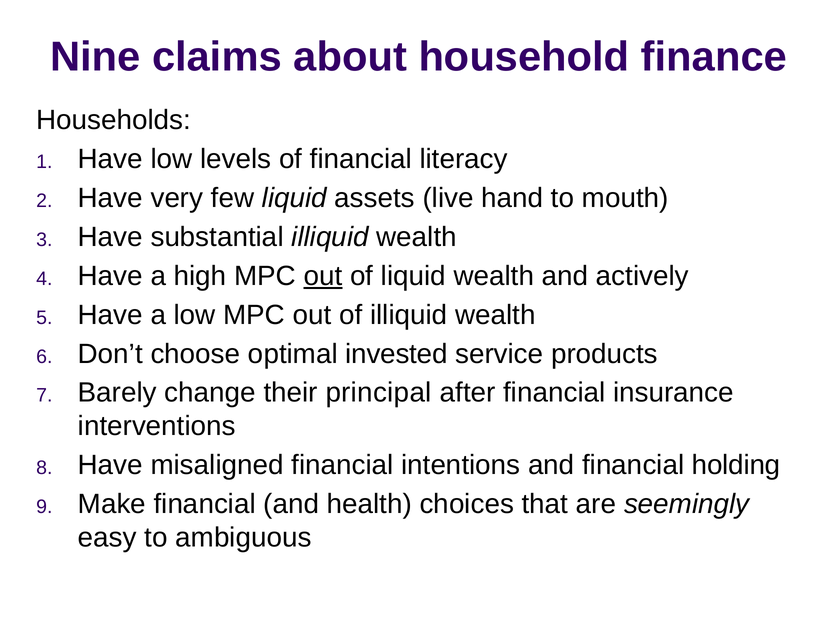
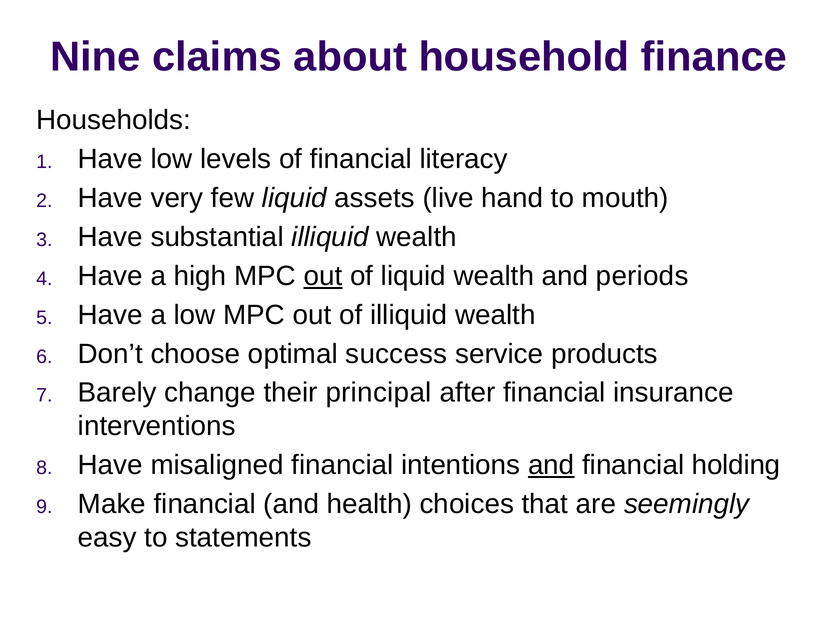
actively: actively -> periods (642, 276)
invested: invested -> success (396, 354)
and underline: none -> present (551, 465)
ambiguous: ambiguous -> statements (243, 538)
